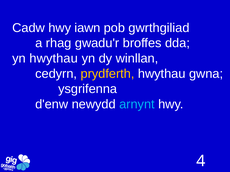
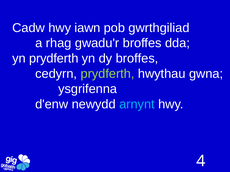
yn hwythau: hwythau -> prydferth (54, 59)
dy winllan: winllan -> broffes (137, 59)
prydferth colour: yellow -> light green (108, 74)
